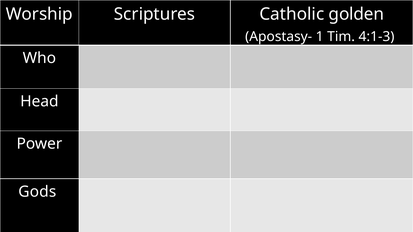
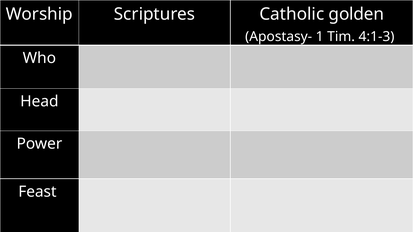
Gods: Gods -> Feast (37, 192)
